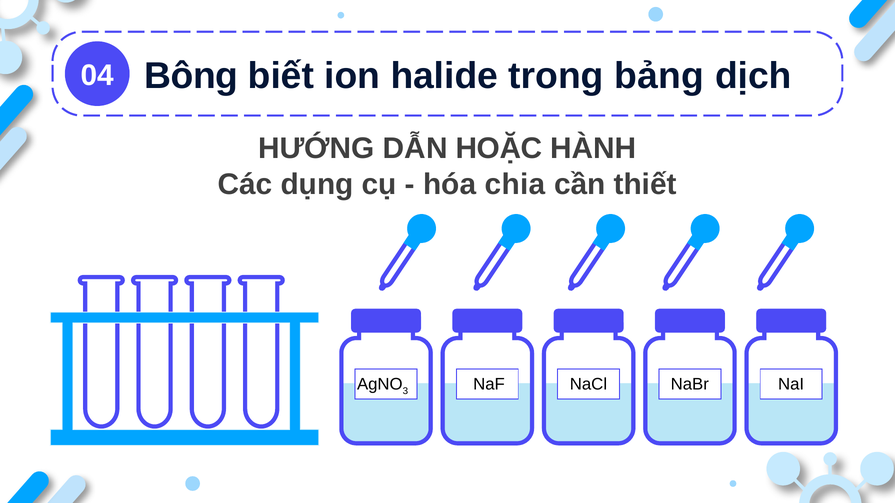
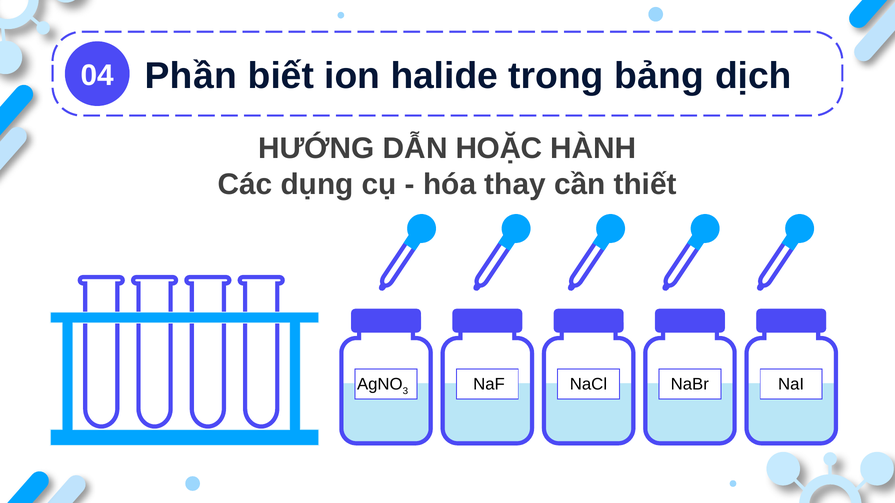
Bông: Bông -> Phần (191, 76)
chia: chia -> thay (515, 184)
